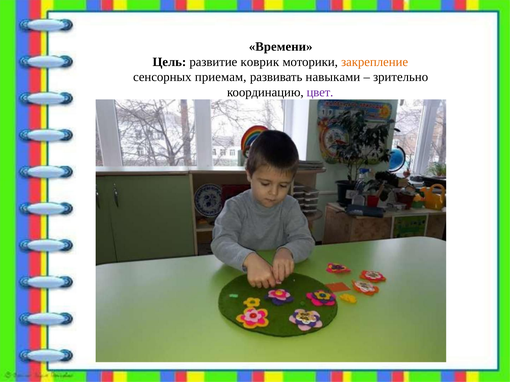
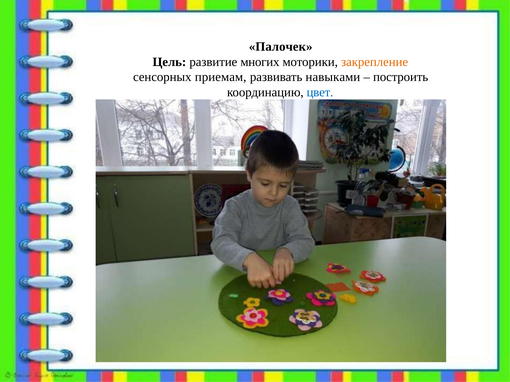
Времени: Времени -> Палочек (281, 47)
коврик: коврик -> многих (260, 62)
зрительно: зрительно -> построить (401, 77)
цвет colour: purple -> blue (320, 93)
